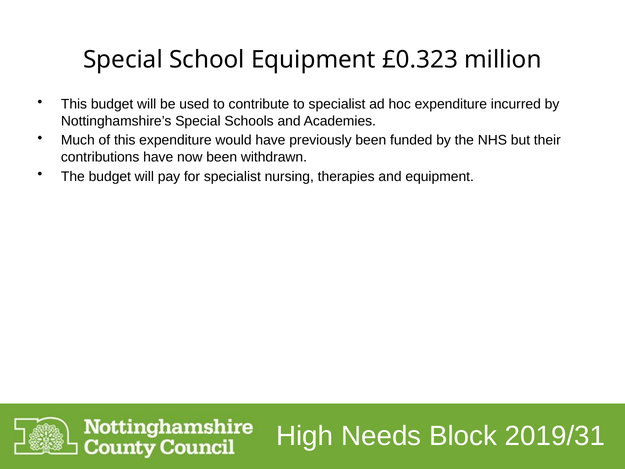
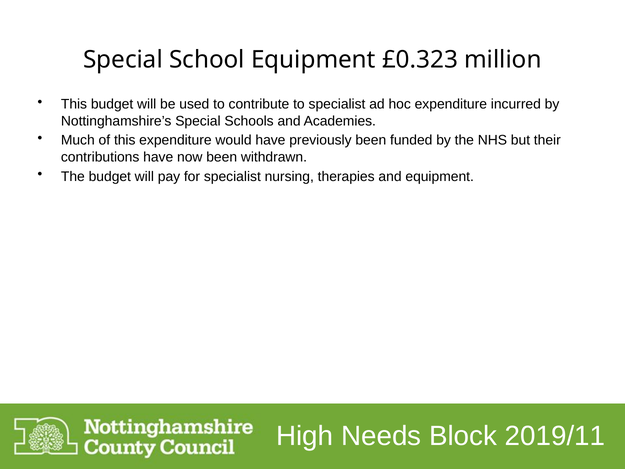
2019/31: 2019/31 -> 2019/11 (555, 436)
